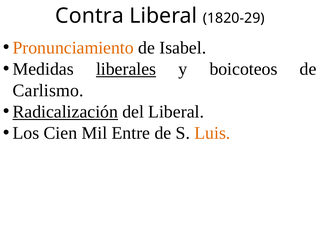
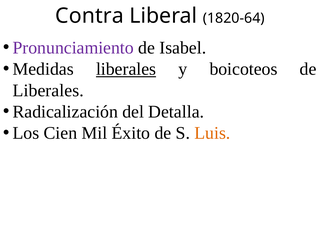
1820-29: 1820-29 -> 1820-64 (234, 18)
Pronunciamiento colour: orange -> purple (73, 48)
Carlismo: Carlismo -> Liberales (48, 90)
Radicalización underline: present -> none (65, 112)
del Liberal: Liberal -> Detalla (176, 112)
Entre: Entre -> Éxito (131, 133)
